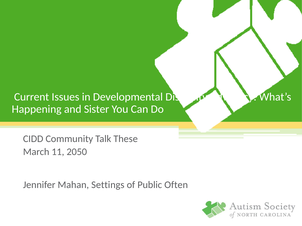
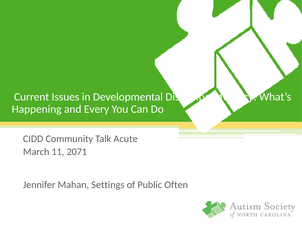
Sister: Sister -> Every (97, 109)
These: These -> Acute (126, 139)
2050: 2050 -> 2071 (77, 152)
